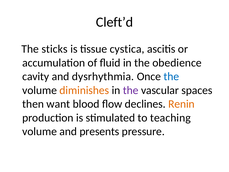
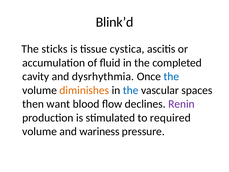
Cleft’d: Cleft’d -> Blink’d (115, 22)
obedience: obedience -> completed (177, 63)
the colour: purple -> blue (131, 90)
Renin colour: orange -> purple (181, 104)
teaching: teaching -> required (170, 118)
presents: presents -> wariness (99, 131)
